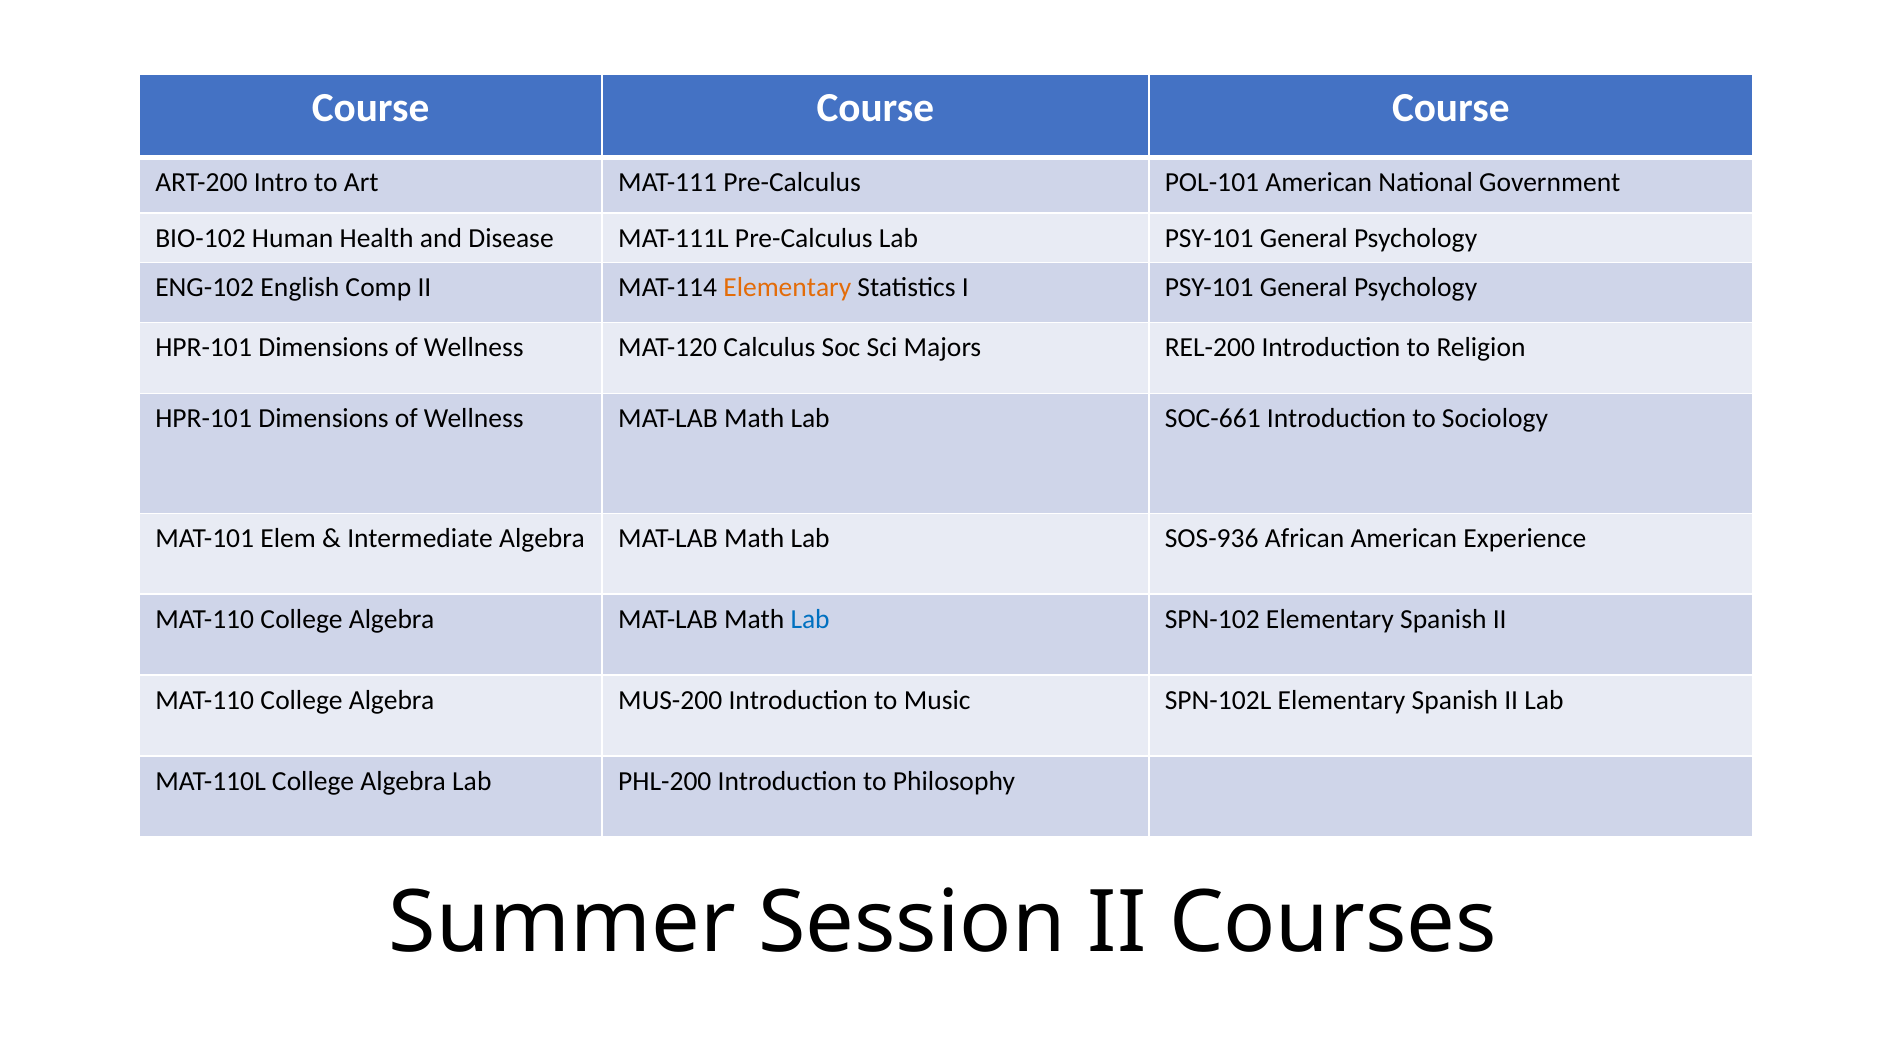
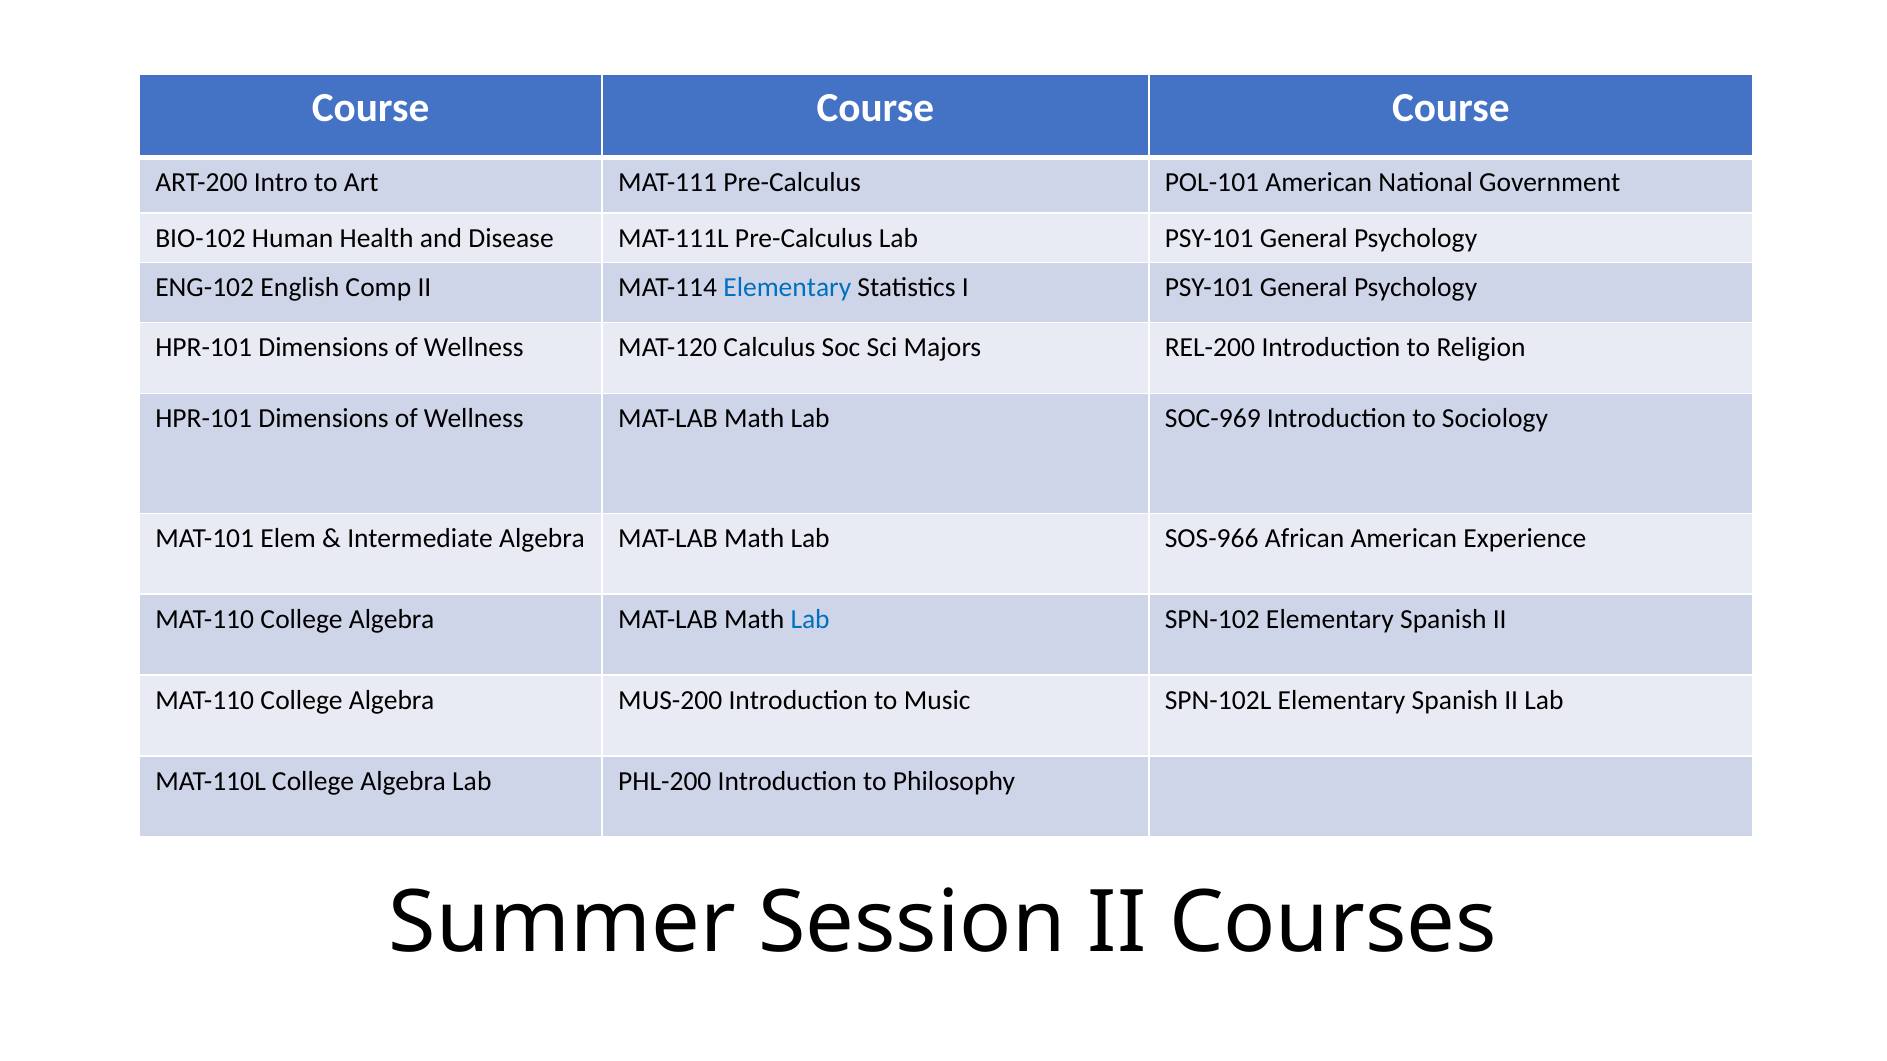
Elementary colour: orange -> blue (787, 288)
SOC-661: SOC-661 -> SOC-969 (1213, 419)
SOS-936: SOS-936 -> SOS-966 (1212, 539)
